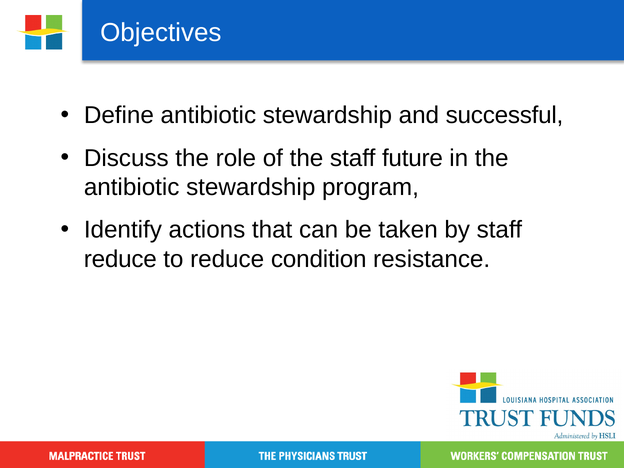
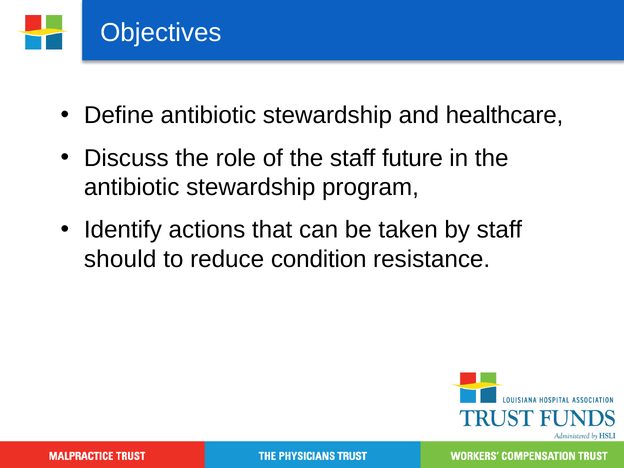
successful: successful -> healthcare (505, 115)
reduce: reduce -> should (120, 259)
